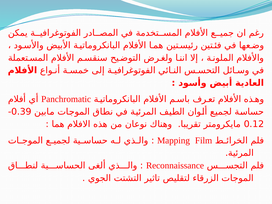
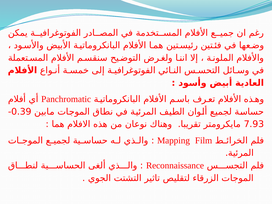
0.12: 0.12 -> 7.93 (254, 124)
